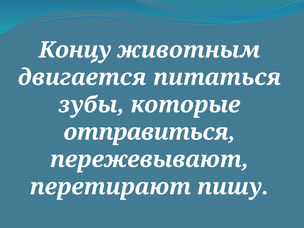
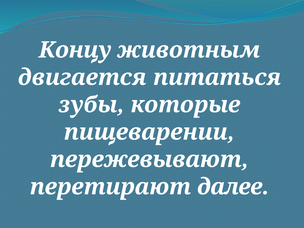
отправиться: отправиться -> пищеварении (149, 132)
пишу: пишу -> далее (233, 187)
